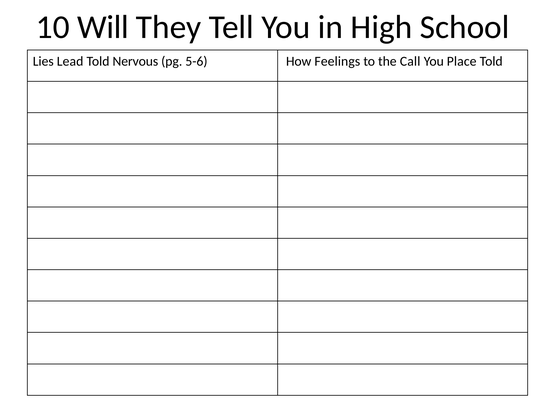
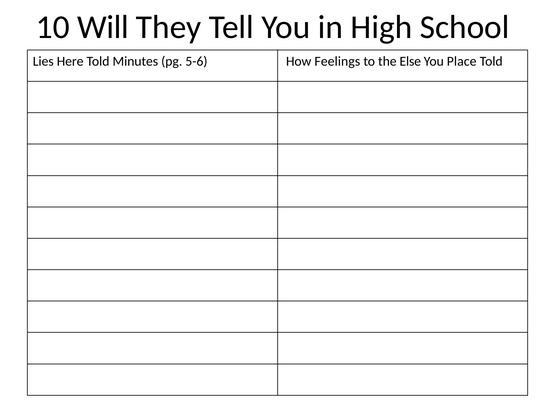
Lead: Lead -> Here (70, 61)
Nervous: Nervous -> Minutes (135, 61)
Call: Call -> Else (410, 61)
